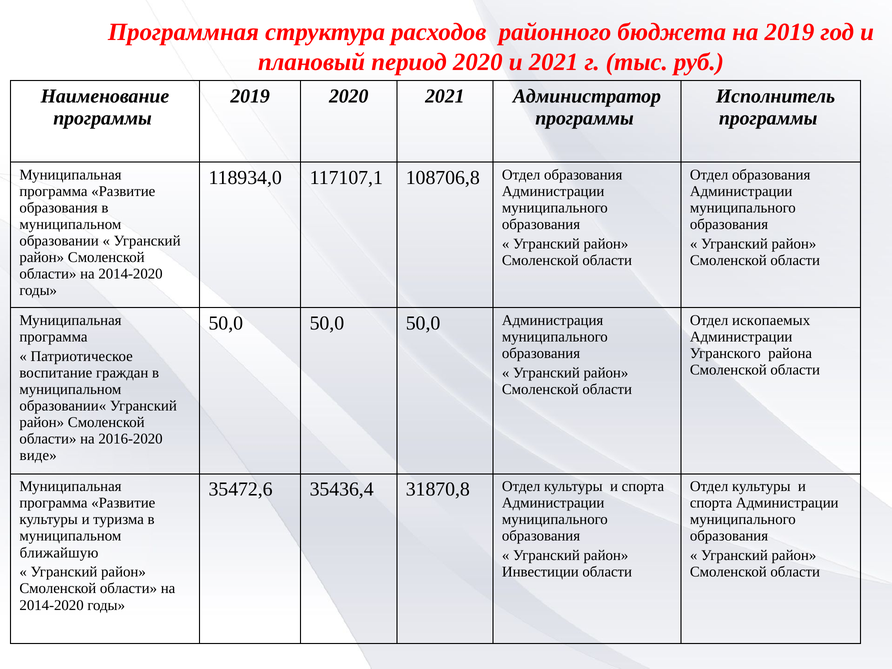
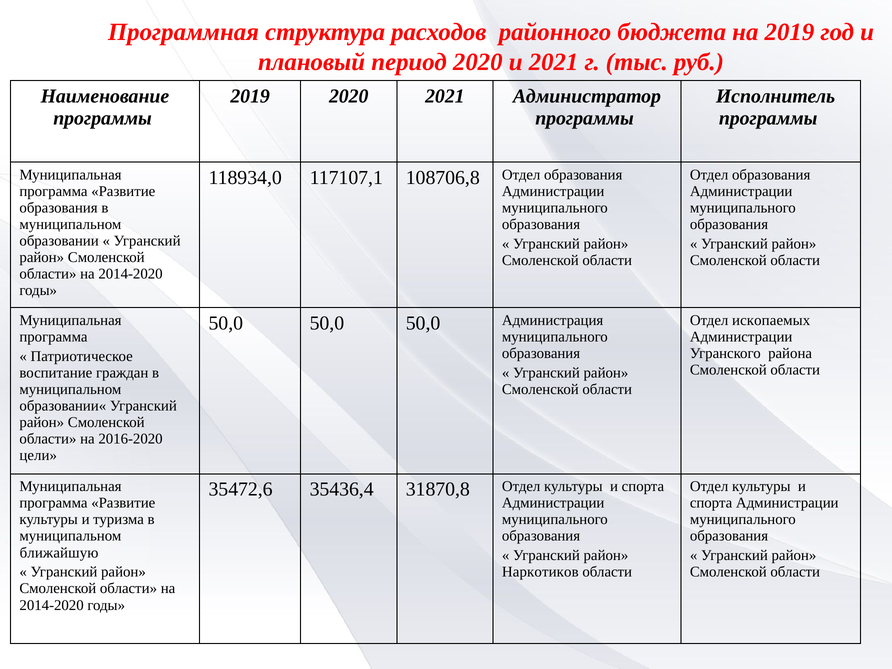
виде: виде -> цели (38, 455)
Инвестиции: Инвестиции -> Наркотиков (540, 572)
